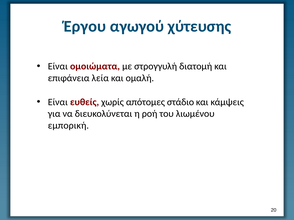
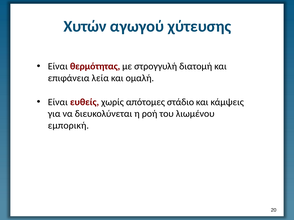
Έργου: Έργου -> Χυτών (85, 26)
ομοιώματα: ομοιώματα -> θερμότητας (95, 66)
